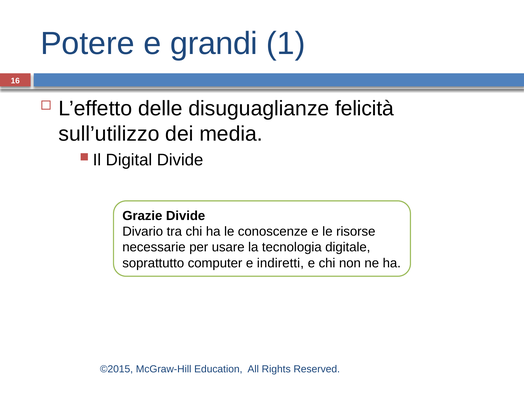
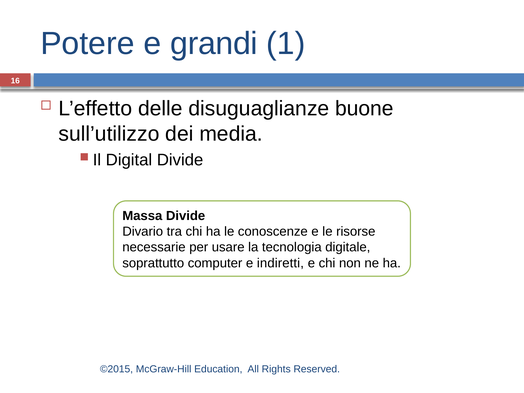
felicità: felicità -> buone (364, 108)
Grazie: Grazie -> Massa (142, 216)
